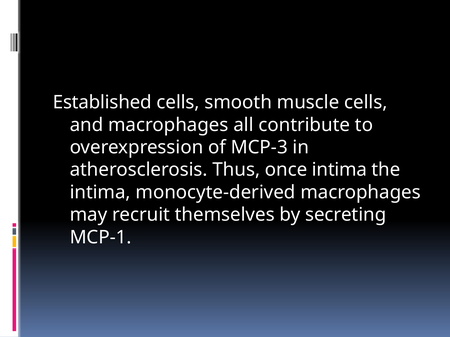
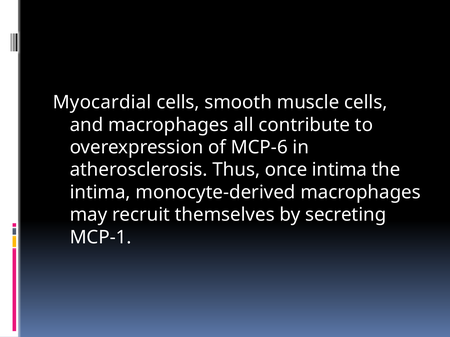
Established: Established -> Myocardial (102, 103)
MCP-3: MCP-3 -> MCP-6 (259, 148)
